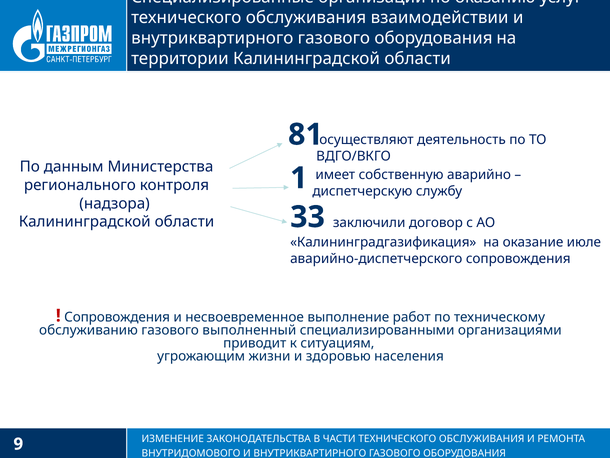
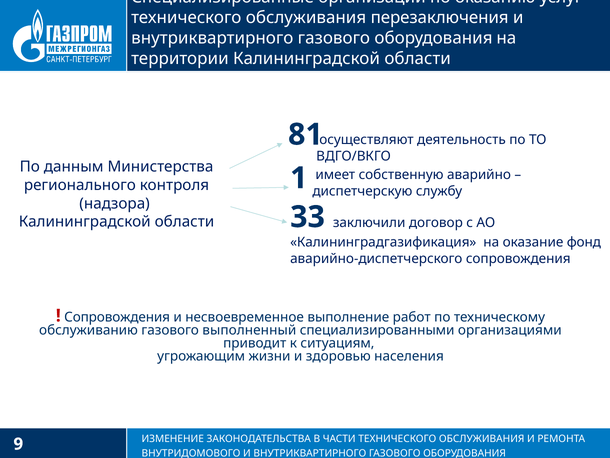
взаимодействии: взаимодействии -> перезаключения (440, 18)
июле: июле -> фонд (584, 242)
